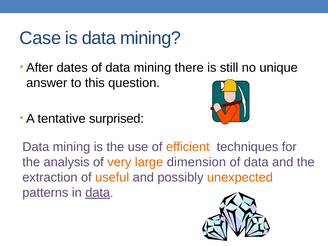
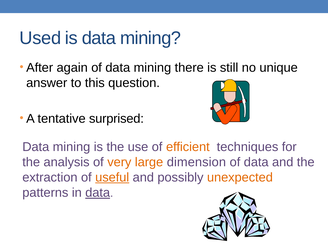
Case: Case -> Used (40, 38)
dates: dates -> again (72, 68)
useful underline: none -> present (112, 177)
